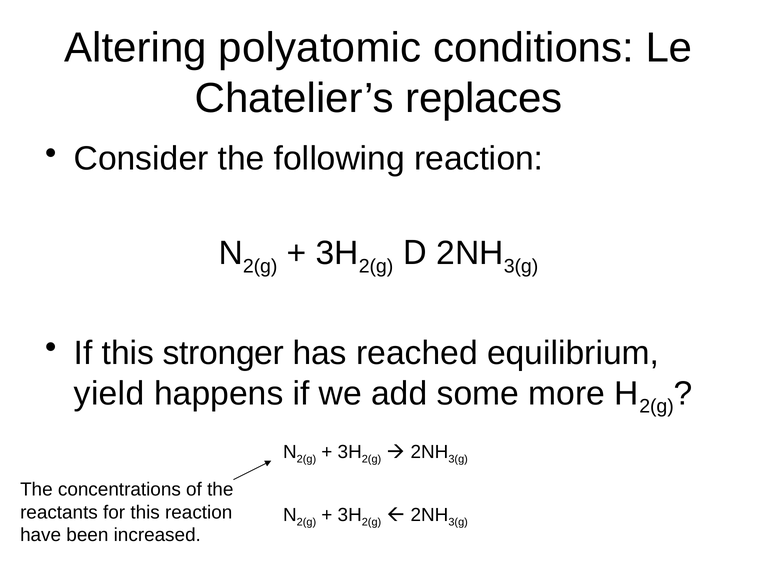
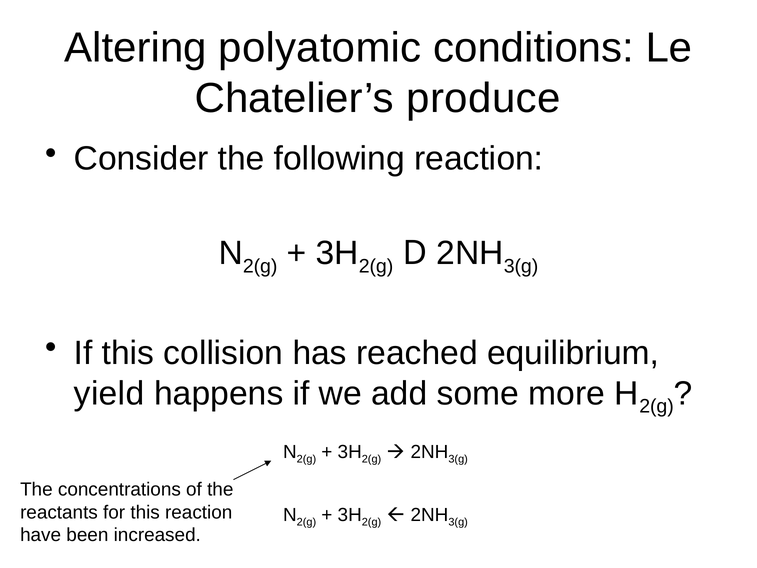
replaces: replaces -> produce (483, 98)
stronger: stronger -> collision (223, 353)
